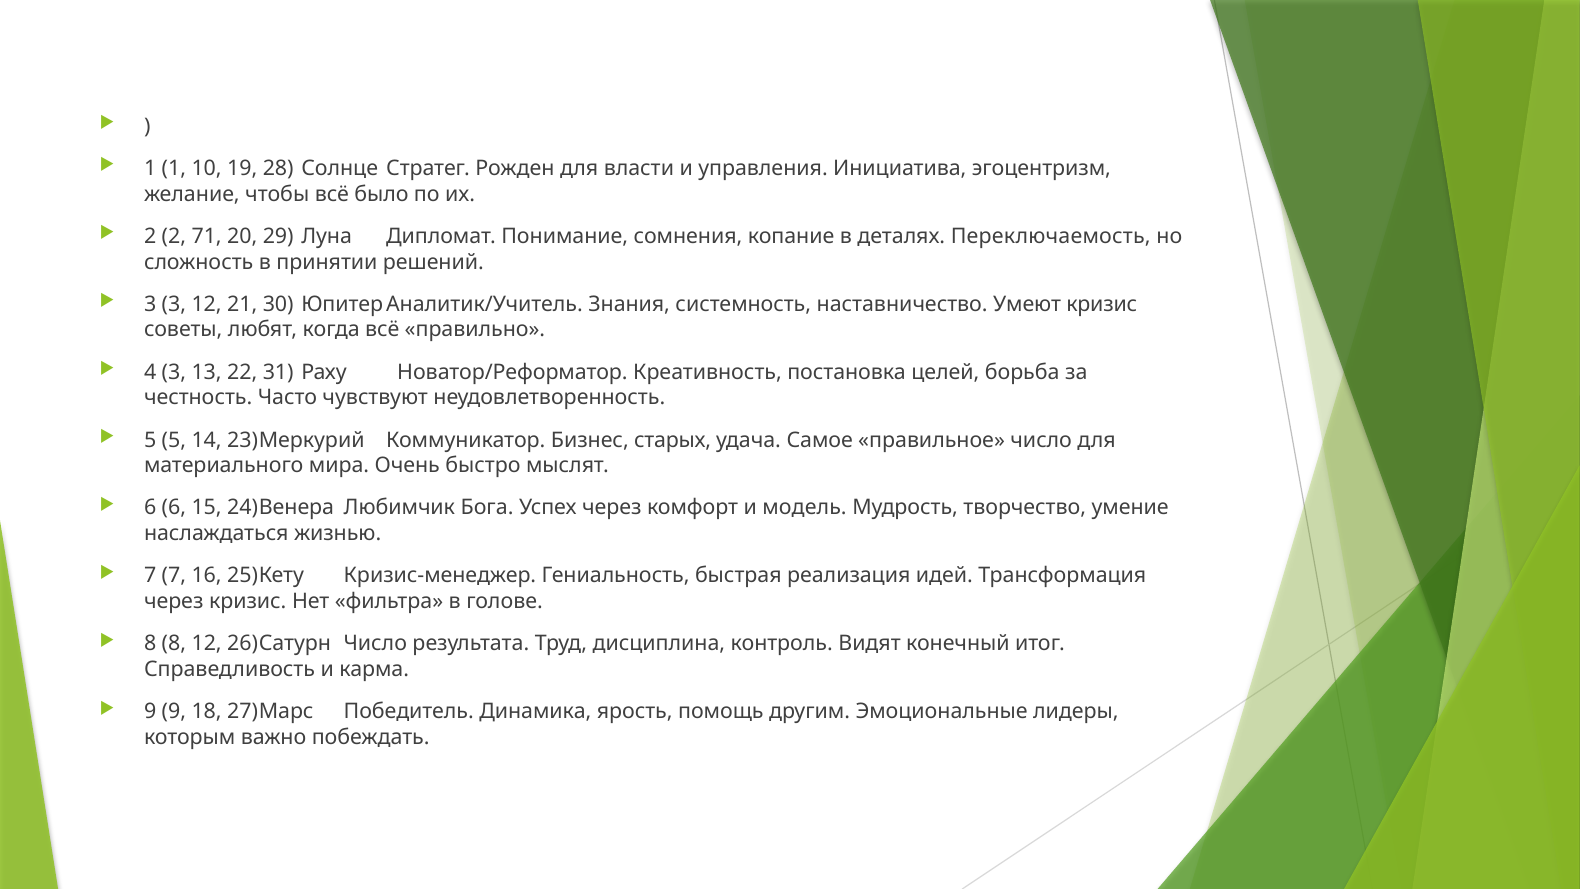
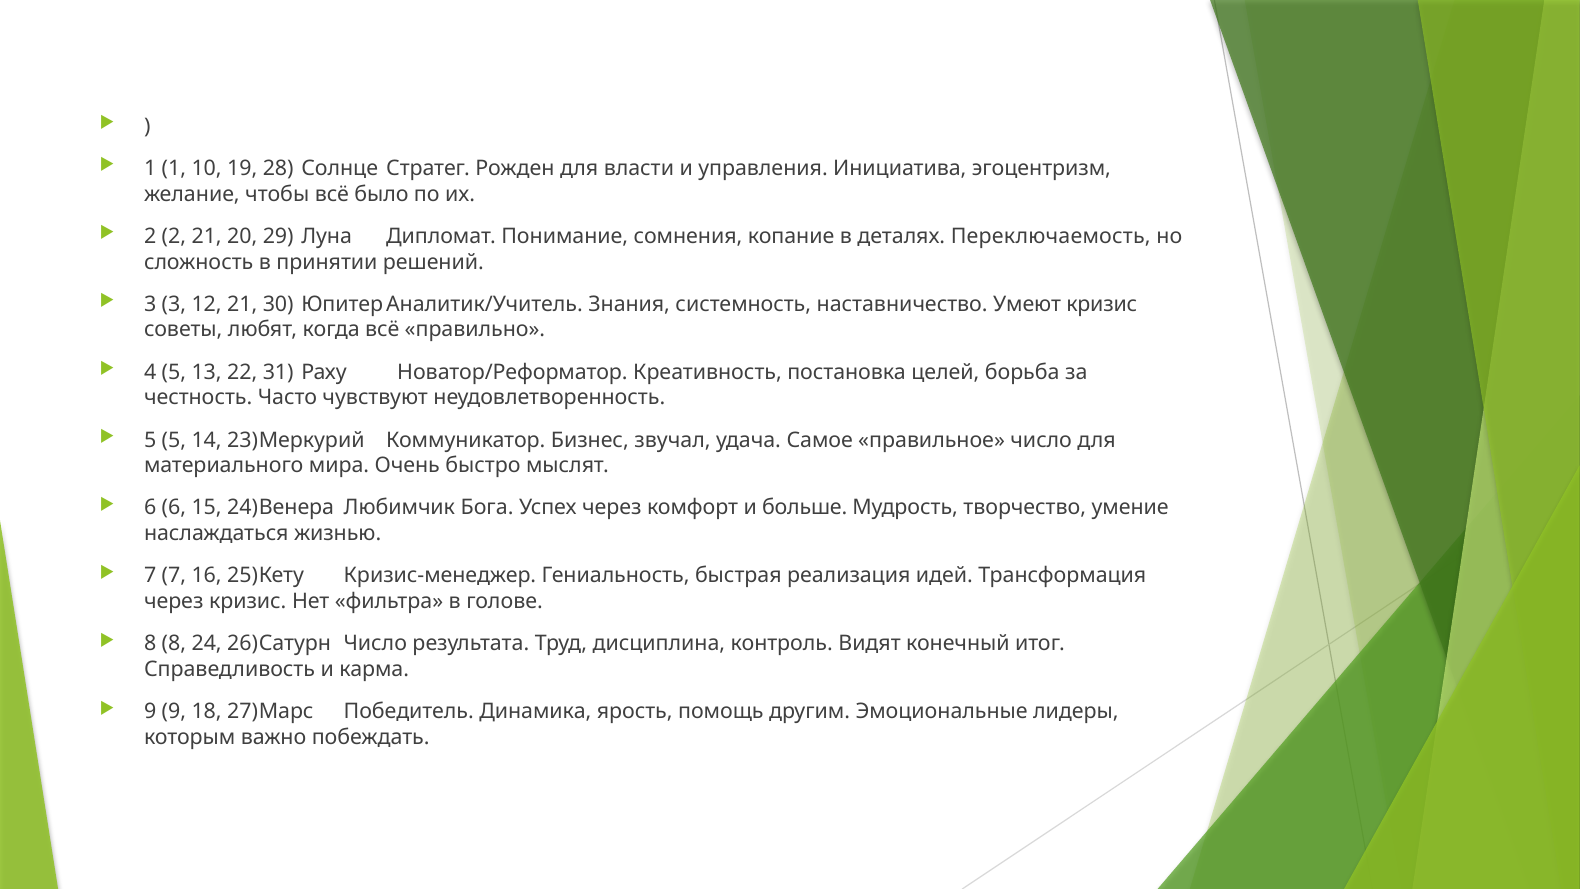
2 71: 71 -> 21 (207, 236)
4 3: 3 -> 5 (174, 372)
старых: старых -> звучал (672, 440)
модель: модель -> больше (805, 508)
8 12: 12 -> 24 (207, 643)
